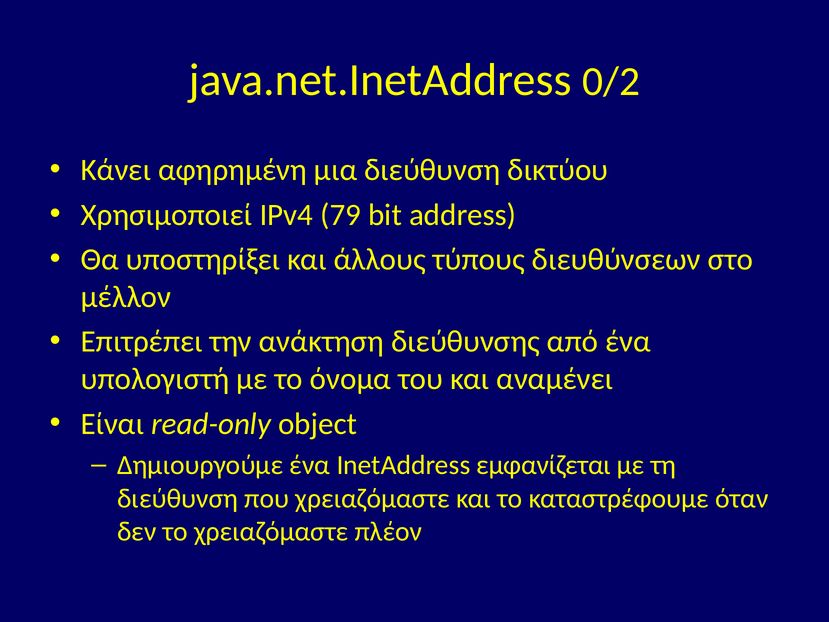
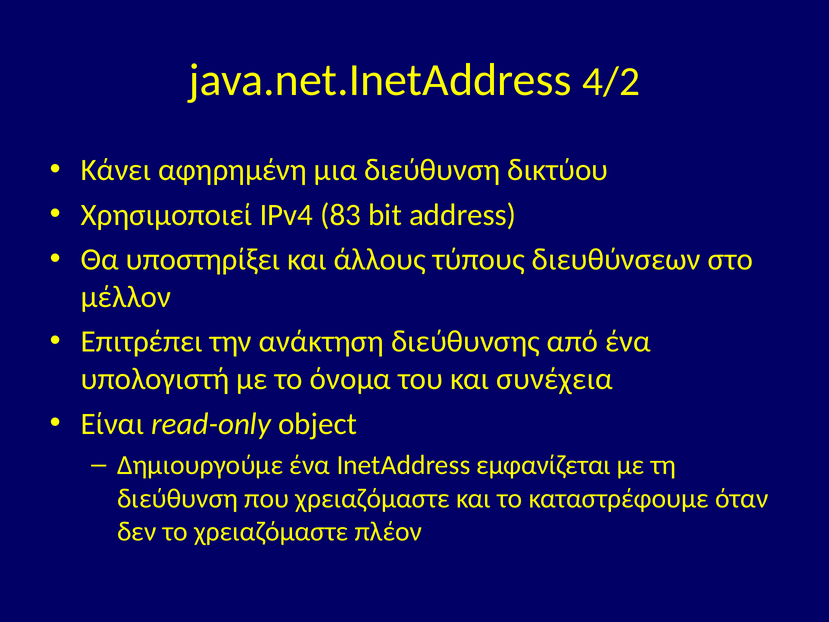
0/2: 0/2 -> 4/2 (611, 81)
79: 79 -> 83 (341, 215)
αναμένει: αναμένει -> συνέχεια (555, 379)
